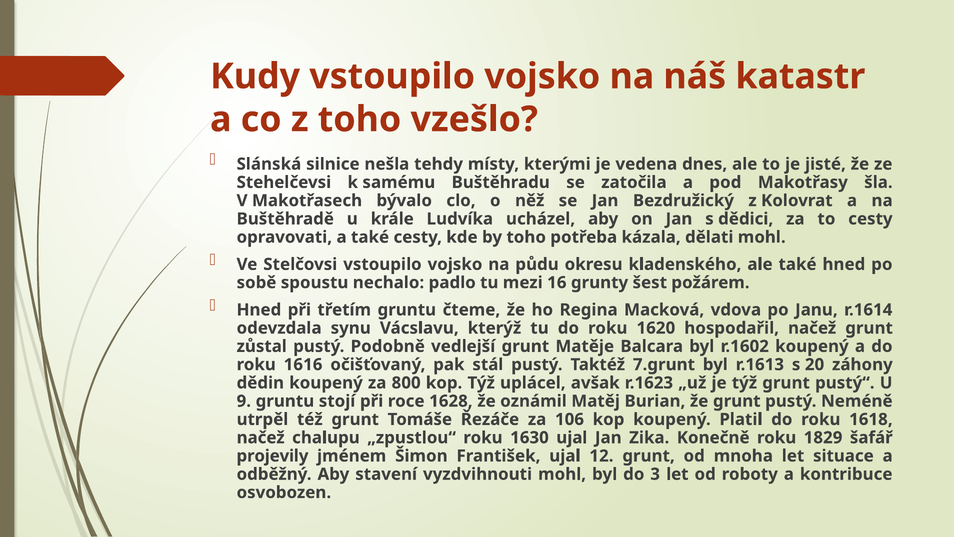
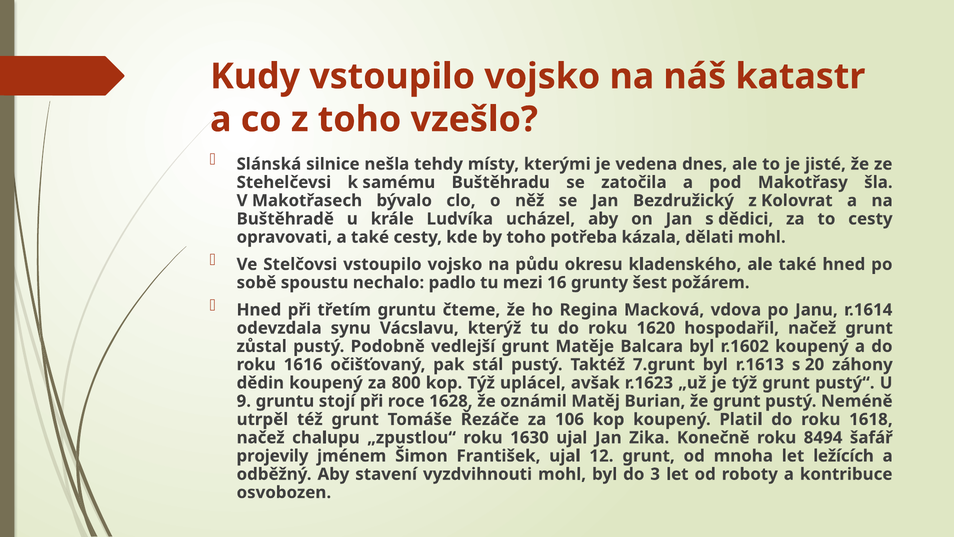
1829: 1829 -> 8494 (823, 437)
situace: situace -> ležících (843, 456)
